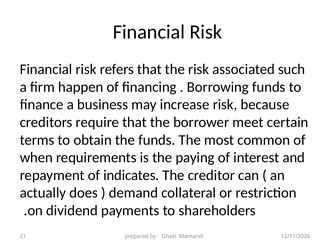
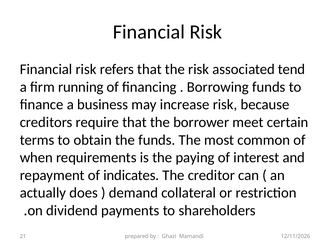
such: such -> tend (292, 69)
happen: happen -> running (81, 87)
